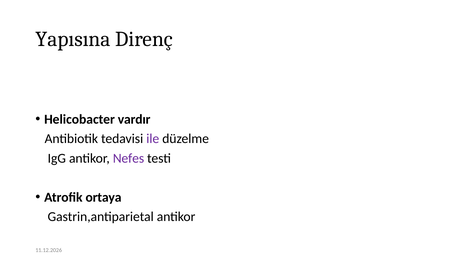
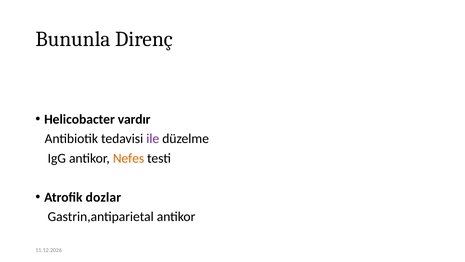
Yapısına: Yapısına -> Bununla (73, 39)
Nefes colour: purple -> orange (128, 158)
ortaya: ortaya -> dozlar (103, 197)
